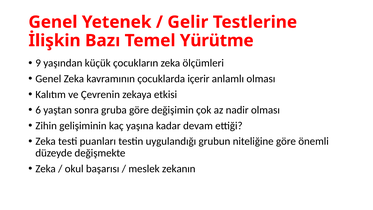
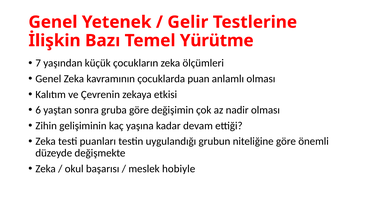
9: 9 -> 7 (38, 63)
içerir: içerir -> puan (198, 79)
zekanın: zekanın -> hobiyle (179, 169)
